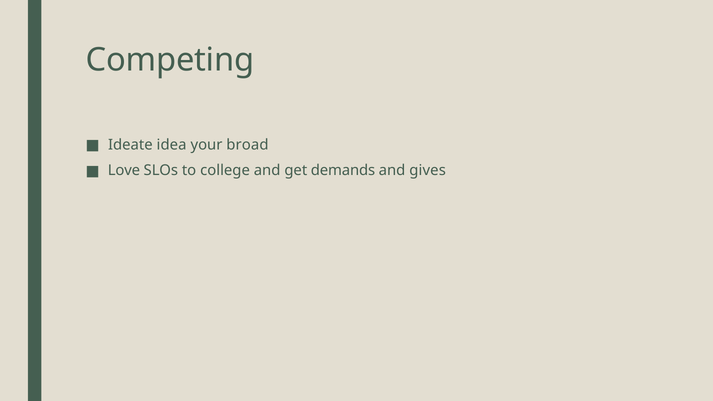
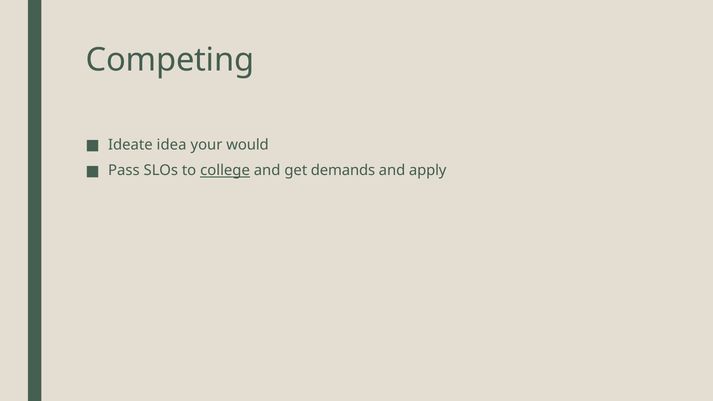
broad: broad -> would (248, 145)
Love: Love -> Pass (124, 171)
college underline: none -> present (225, 171)
gives: gives -> apply (428, 171)
